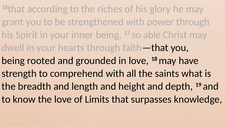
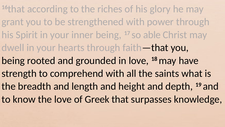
Limits: Limits -> Greek (97, 99)
